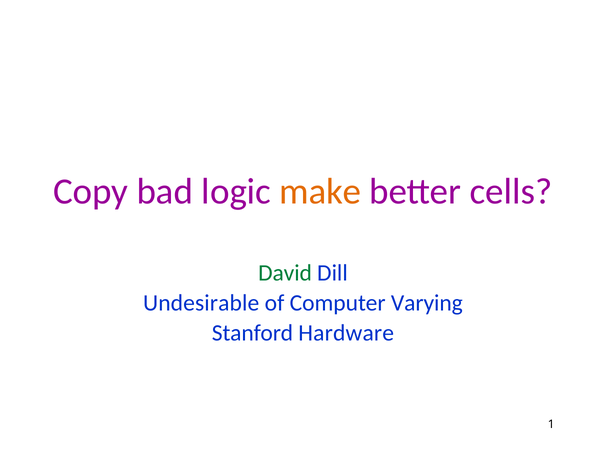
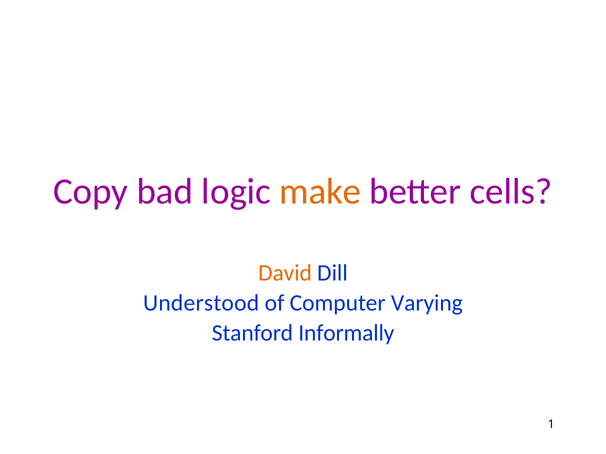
David colour: green -> orange (285, 273)
Undesirable: Undesirable -> Understood (201, 303)
Hardware: Hardware -> Informally (346, 334)
